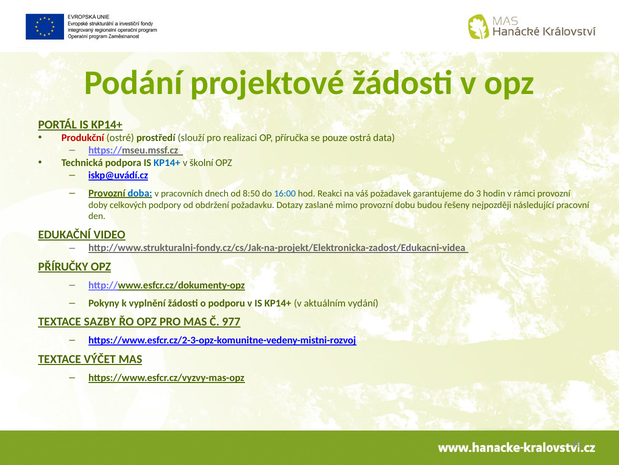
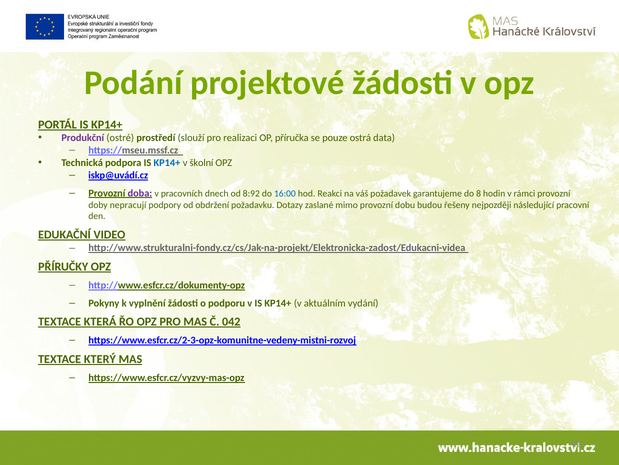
Produkční colour: red -> purple (83, 138)
doba colour: blue -> purple (140, 193)
8:50: 8:50 -> 8:92 (251, 193)
3: 3 -> 8 (479, 193)
celkových: celkových -> nepracují (128, 205)
SAZBY: SAZBY -> KTERÁ (100, 321)
977: 977 -> 042 (231, 321)
VÝČET: VÝČET -> KTERÝ (100, 359)
